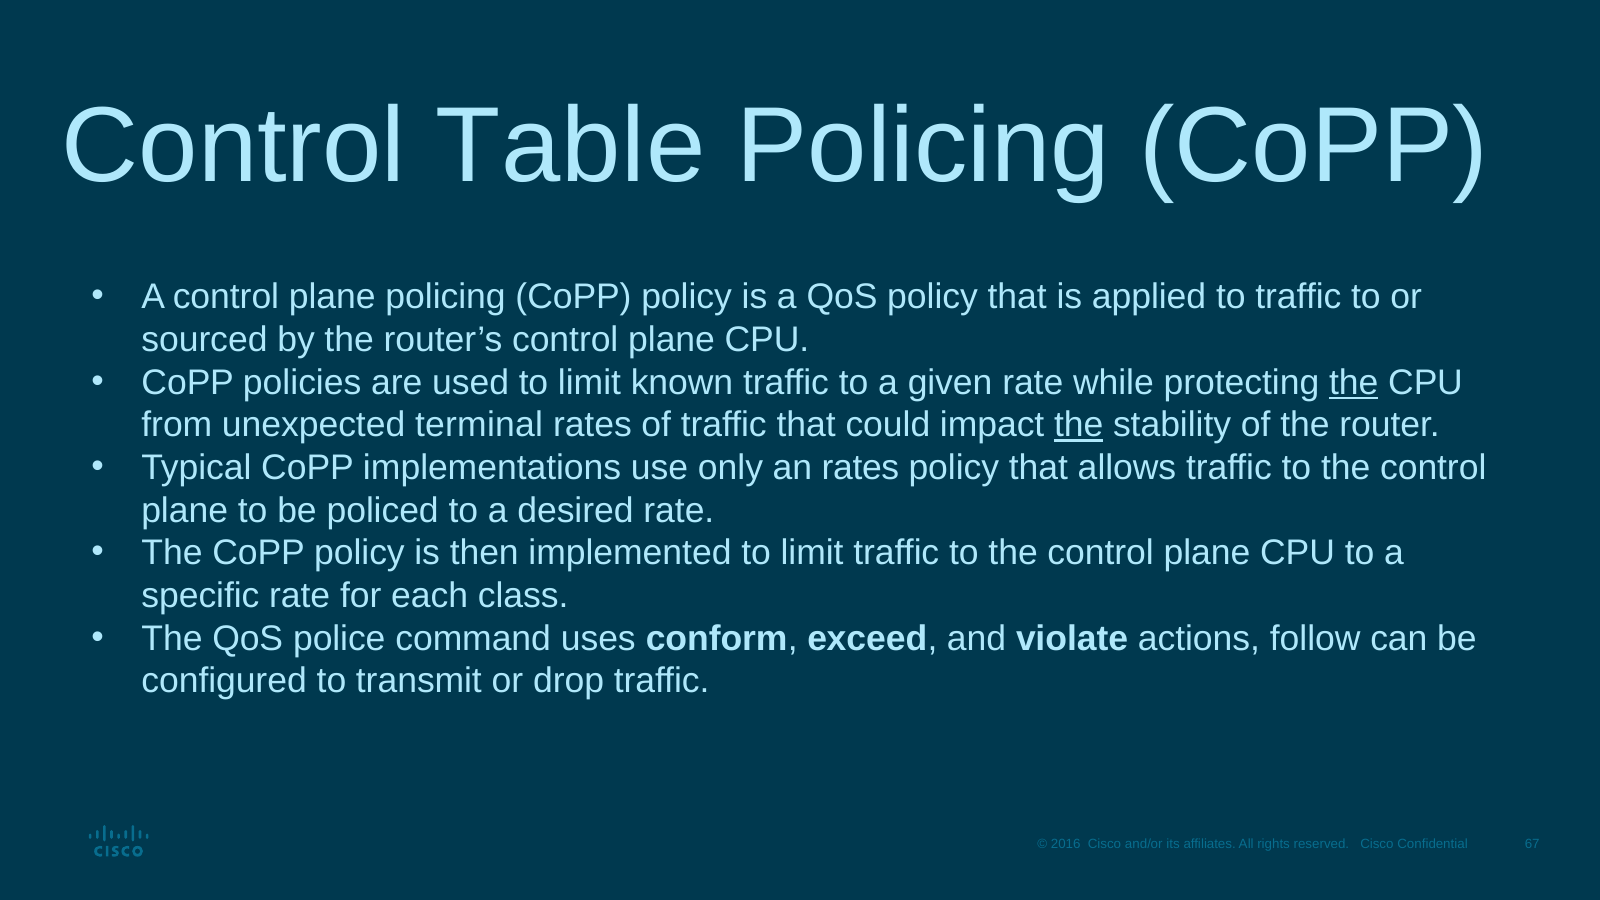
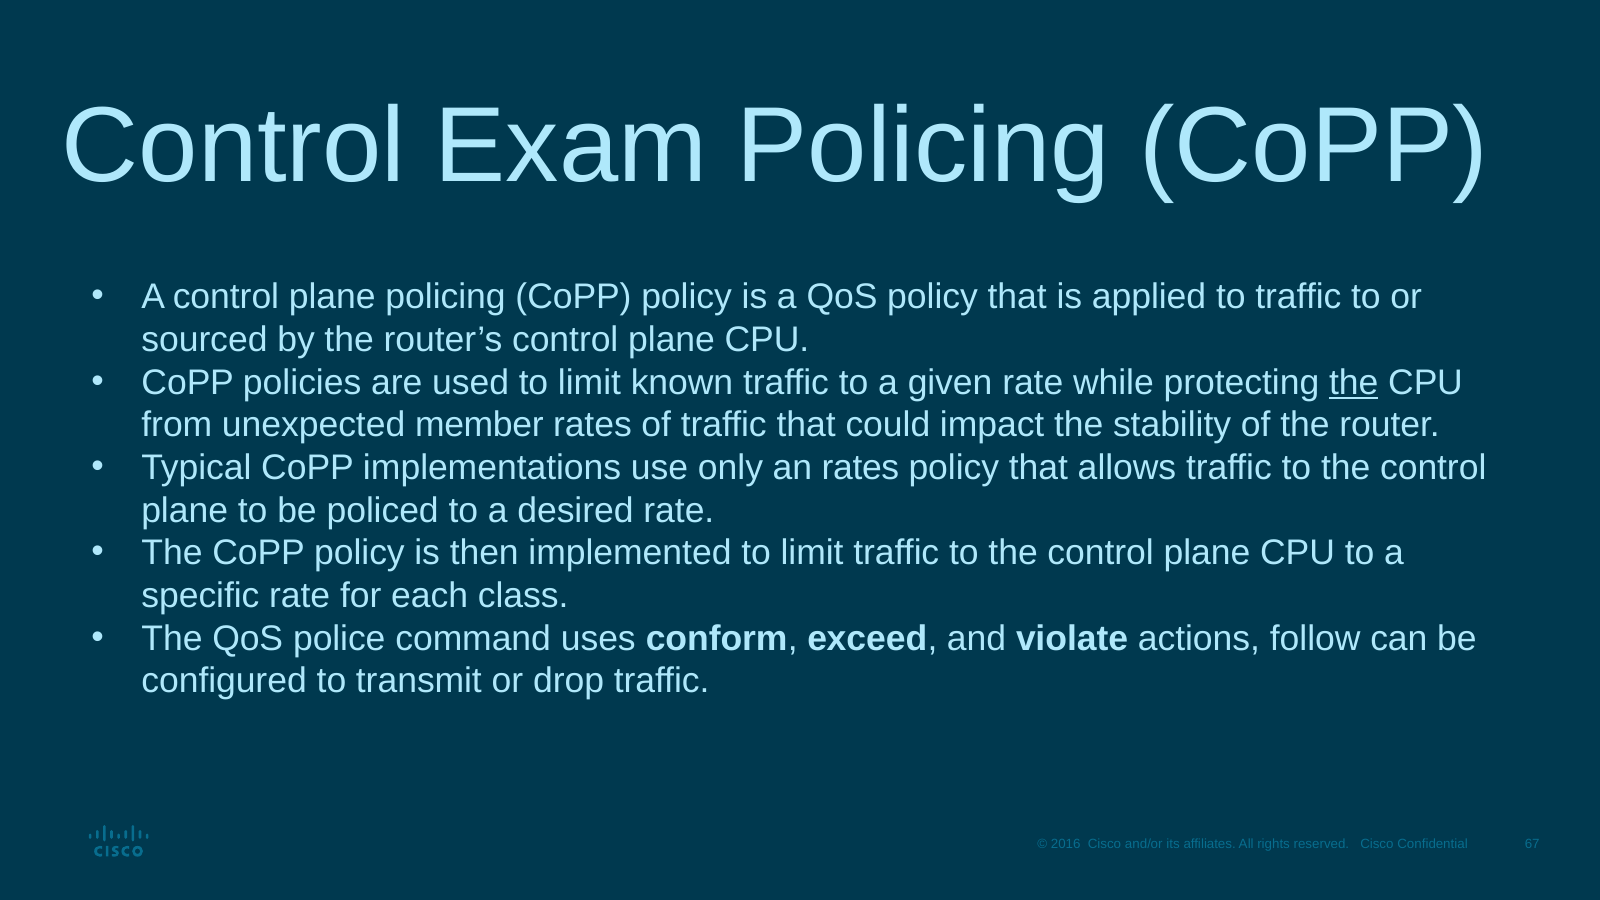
Table: Table -> Exam (571, 147)
terminal: terminal -> member (479, 425)
the underline: present -> none (1079, 425)
